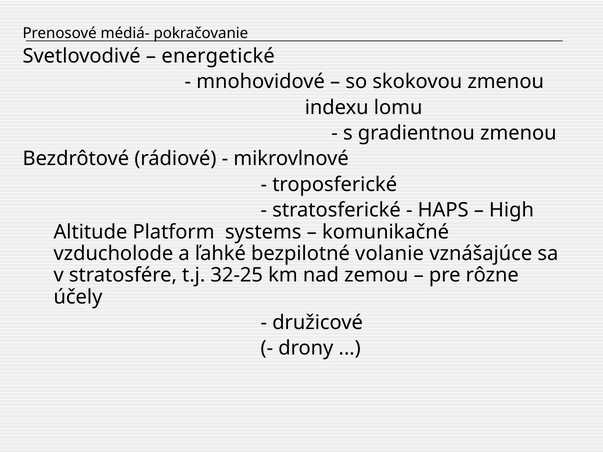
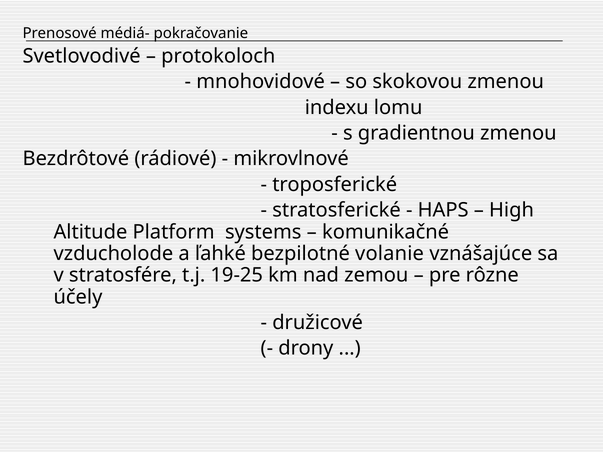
energetické: energetické -> protokoloch (218, 56)
32-25: 32-25 -> 19-25 (237, 275)
